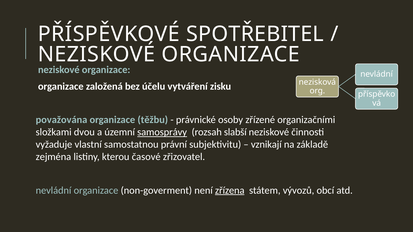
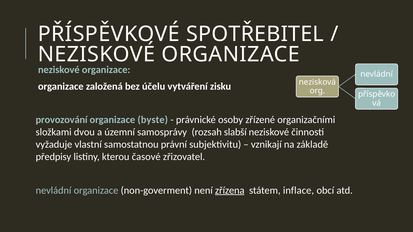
považována: považována -> provozování (62, 120)
těžbu: těžbu -> byste (153, 120)
samosprávy underline: present -> none (162, 132)
zejména: zejména -> předpisy (53, 157)
vývozů: vývozů -> inflace (299, 191)
